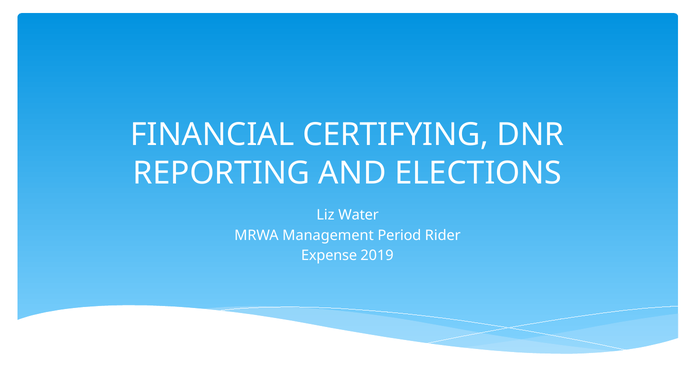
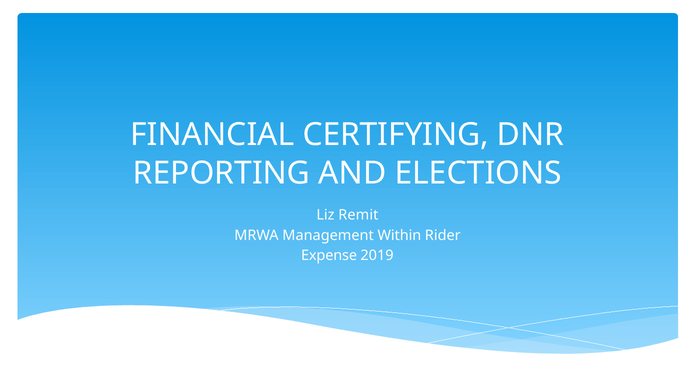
Water: Water -> Remit (358, 215)
Period: Period -> Within (399, 235)
